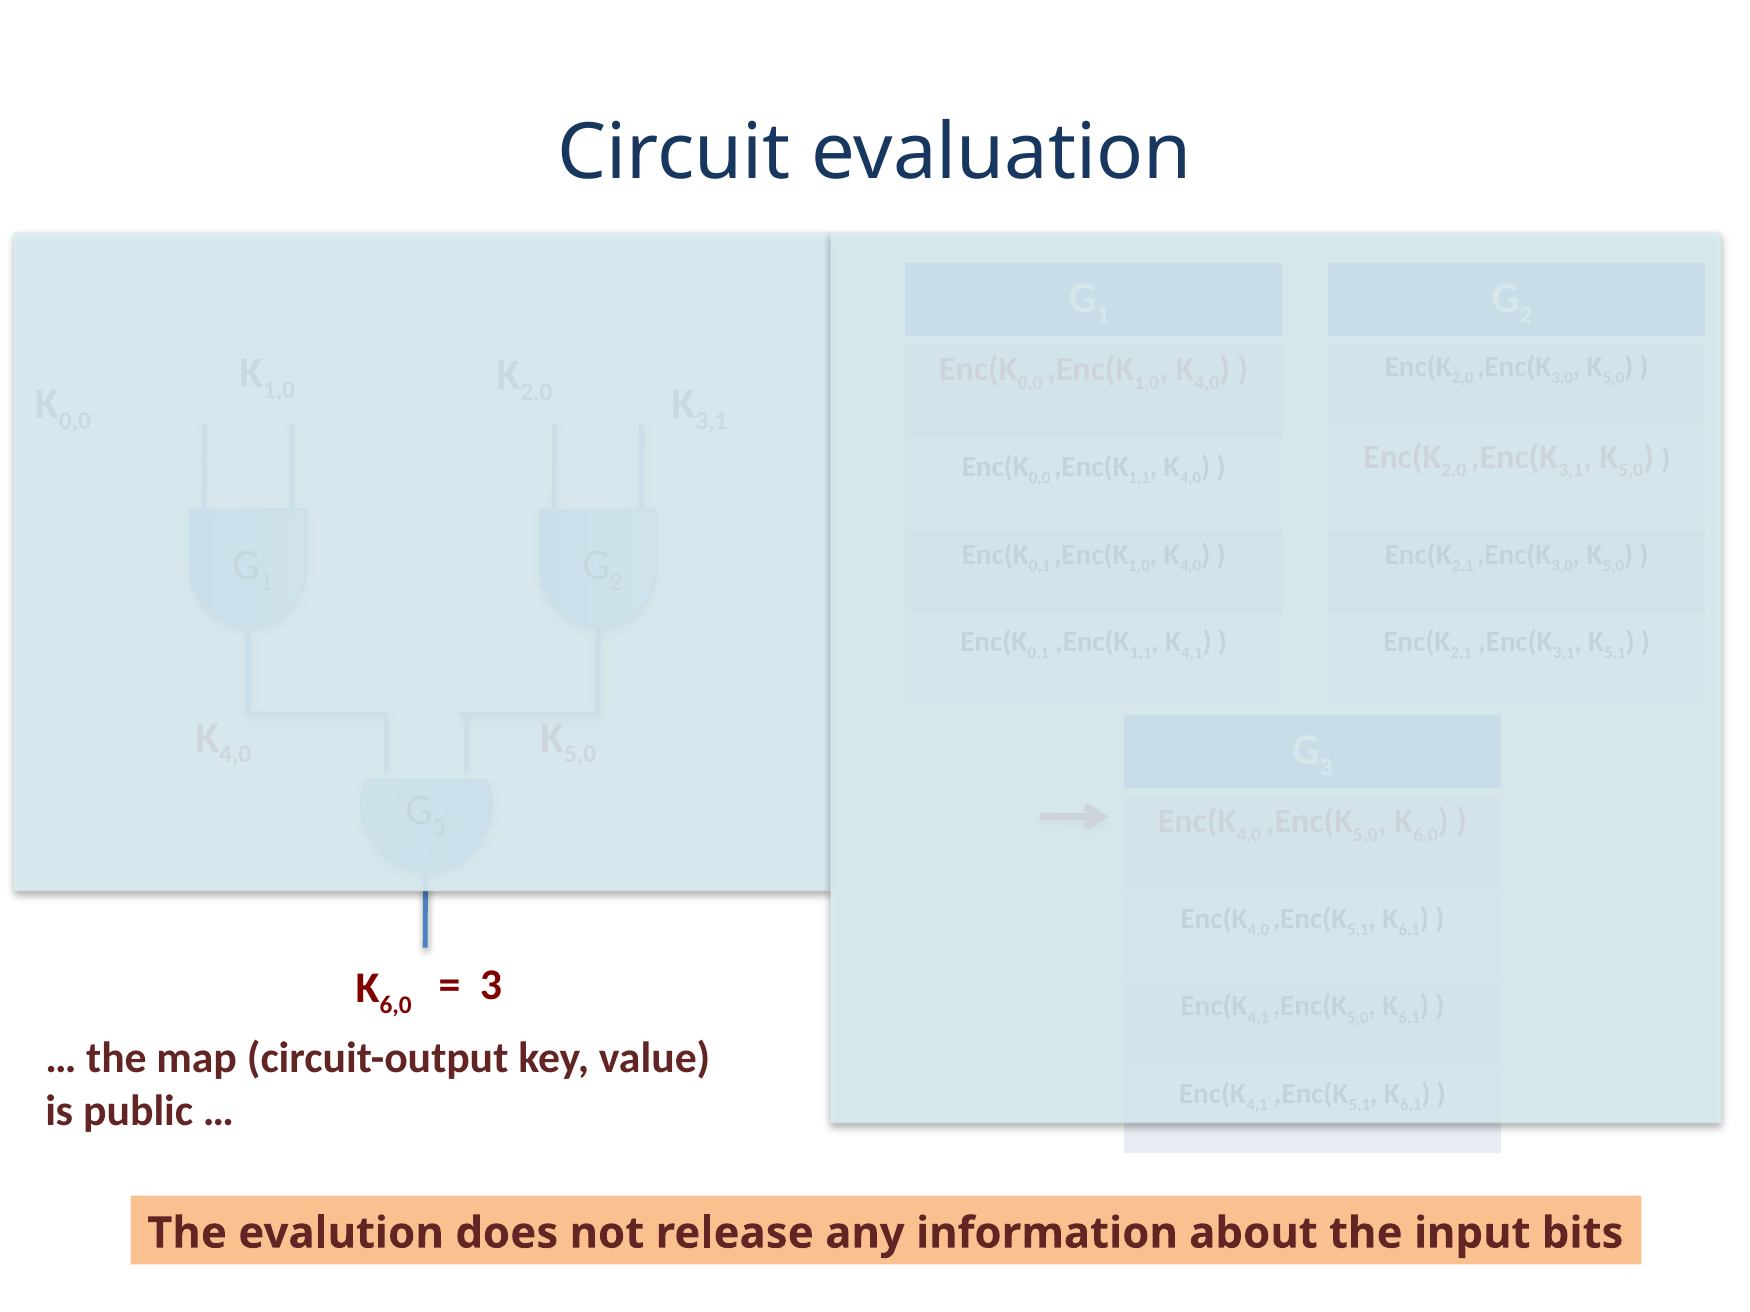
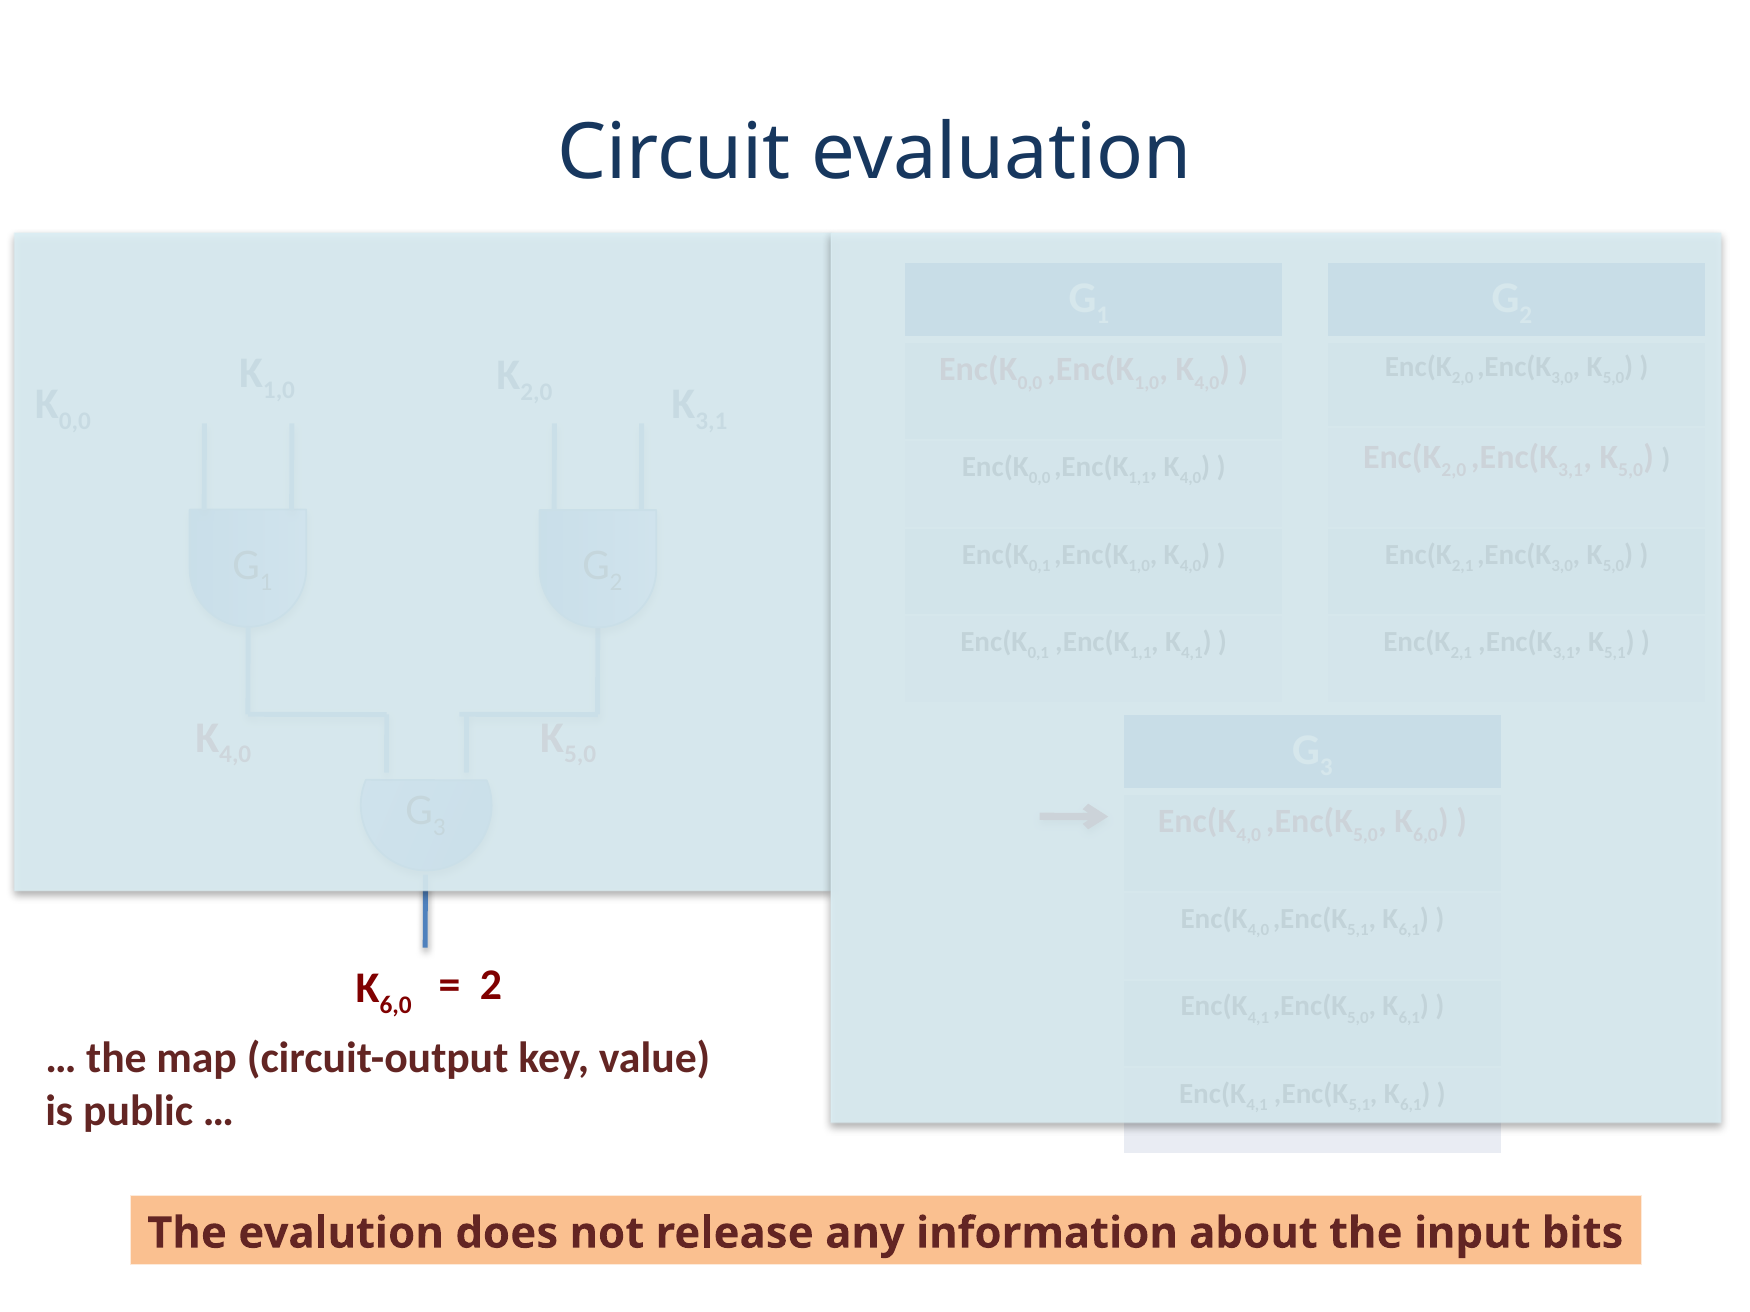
3: 3 -> 2 (491, 986)
